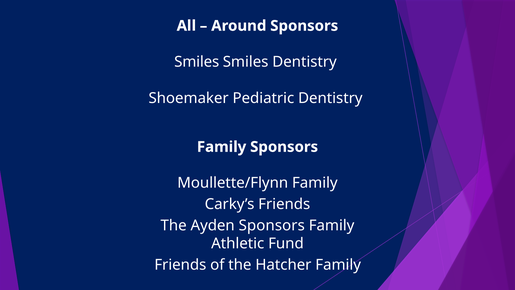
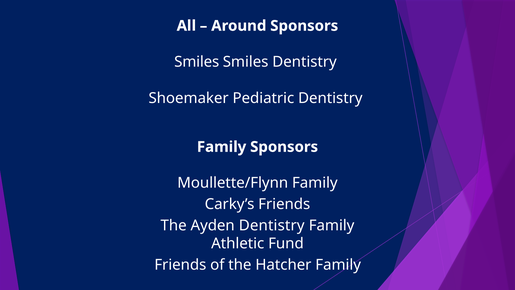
Ayden Sponsors: Sponsors -> Dentistry (272, 225)
